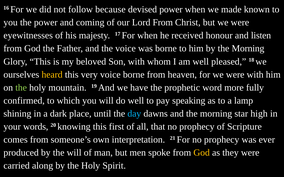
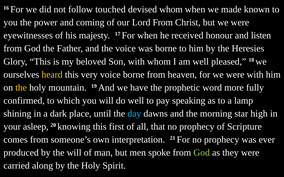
because: because -> touched (110, 9)
devised power: power -> whom (171, 9)
by the Morning: Morning -> Heresies (248, 49)
the colour: light green -> yellow (21, 88)
words: words -> asleep (36, 127)
God colour: yellow -> light green (202, 153)
